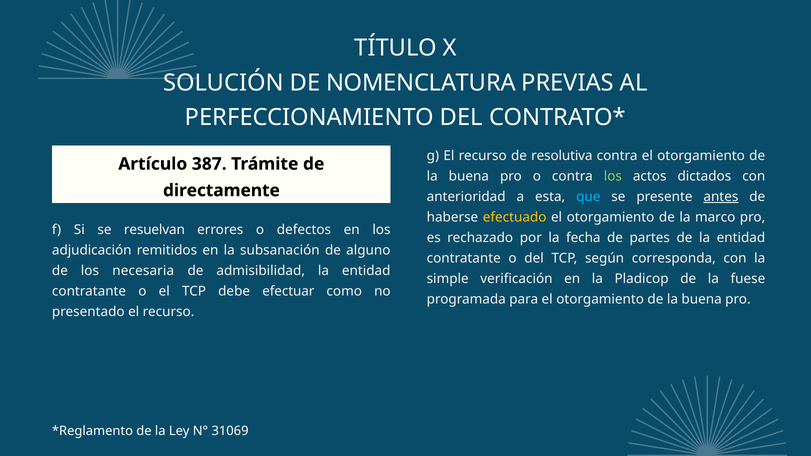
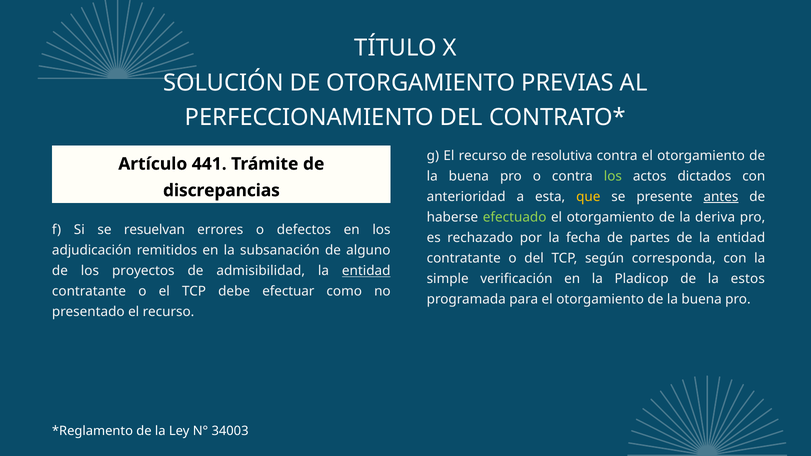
DE NOMENCLATURA: NOMENCLATURA -> OTORGAMIENTO (421, 83)
387: 387 -> 441 (209, 164)
directamente: directamente -> discrepancias (221, 191)
que colour: light blue -> yellow (588, 197)
efectuado colour: yellow -> light green (515, 217)
marco: marco -> deriva (715, 217)
necesaria: necesaria -> proyectos (143, 271)
entidad underline: none -> present (366, 271)
fuese: fuese -> estos (748, 279)
31069: 31069 -> 34003 (230, 431)
